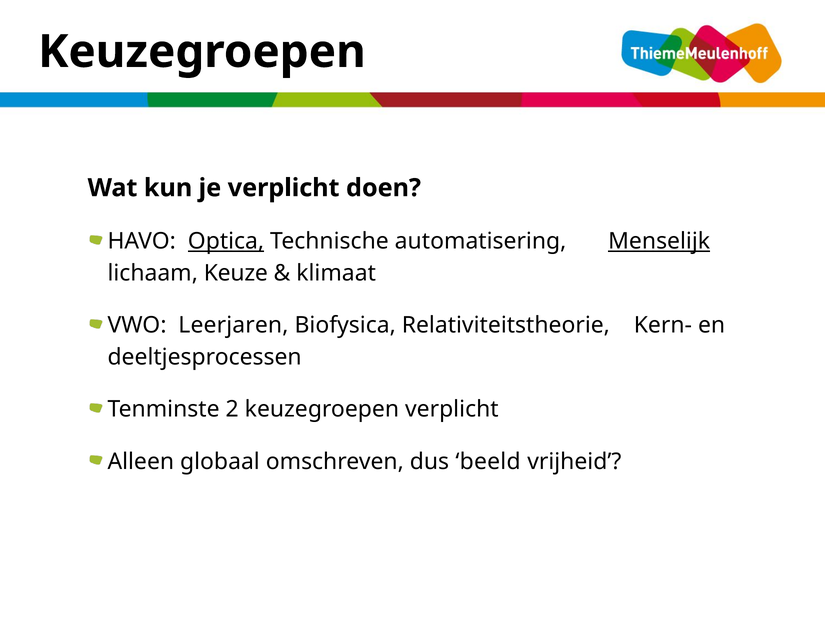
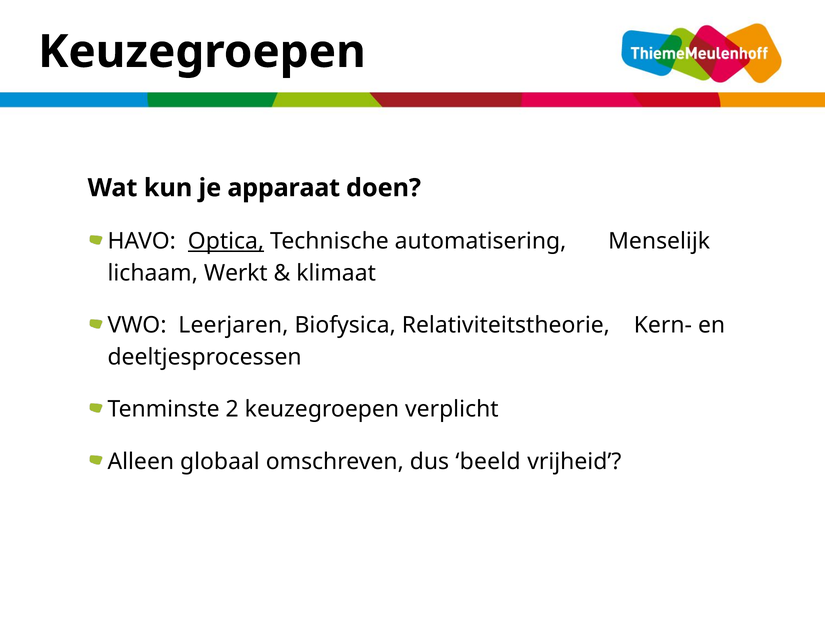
je verplicht: verplicht -> apparaat (284, 188)
Menselijk underline: present -> none (659, 241)
Keuze: Keuze -> Werkt (236, 273)
